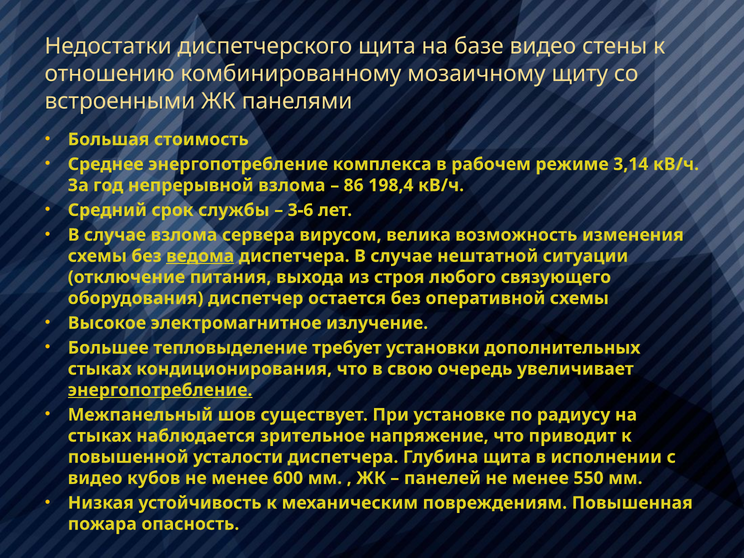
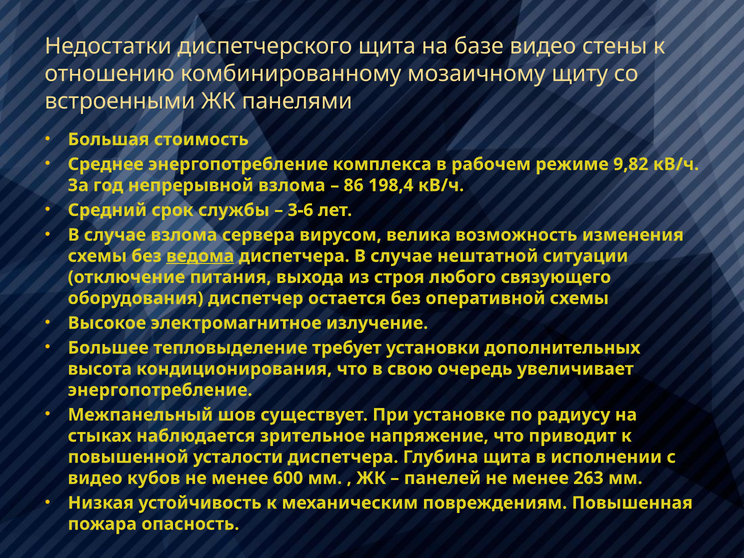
3,14: 3,14 -> 9,82 (631, 164)
стыках: стыках -> высота (100, 369)
энергопотребление underline: present -> none (160, 390)
550: 550 -> 263 (588, 478)
